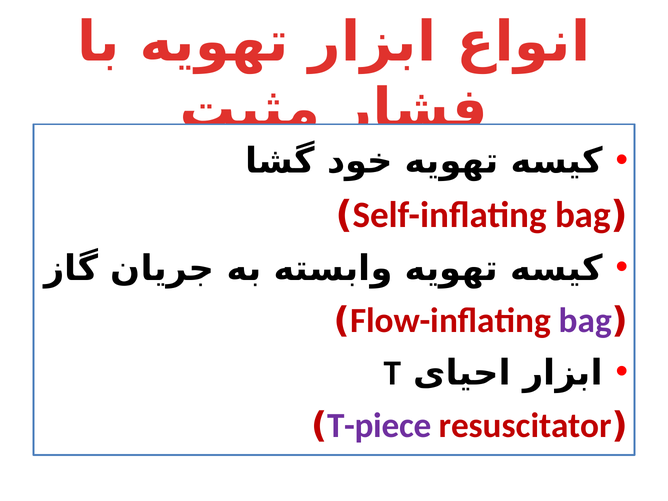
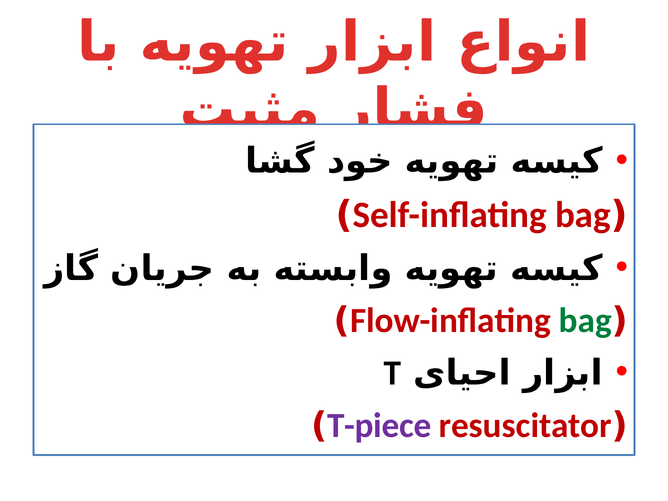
bag colour: purple -> green (585, 321)
